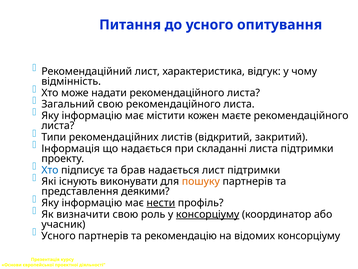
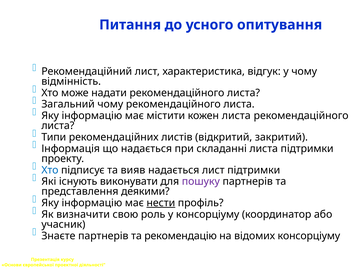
Загальний свою: свою -> чому (110, 104)
кожен маєте: маєте -> листа (236, 115)
брав: брав -> вияв (133, 170)
пошуку colour: orange -> purple (201, 181)
консорціуму underline: present -> none (208, 214)
Усного: Усного -> Знаєте (58, 235)
